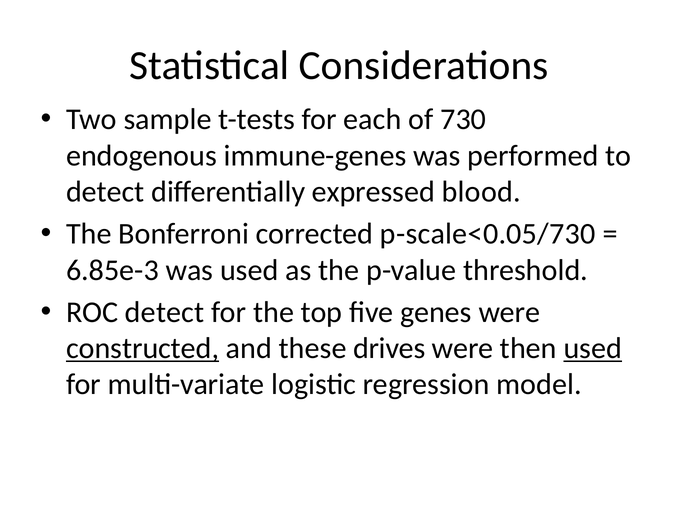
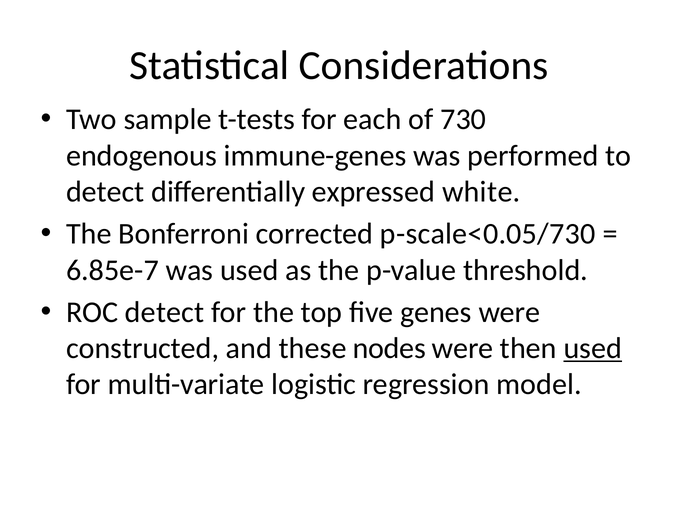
blood: blood -> white (481, 192)
6.85e-3: 6.85e-3 -> 6.85e-7 (113, 270)
constructed underline: present -> none (143, 349)
drives: drives -> nodes (389, 349)
